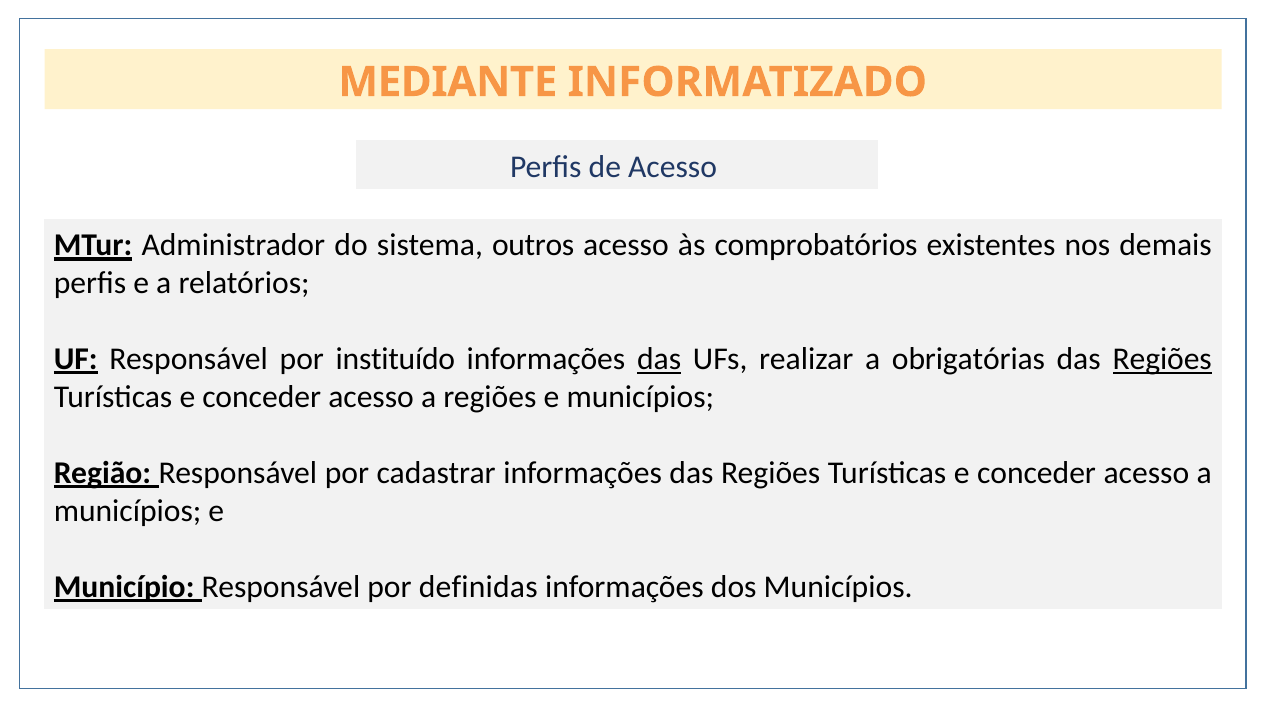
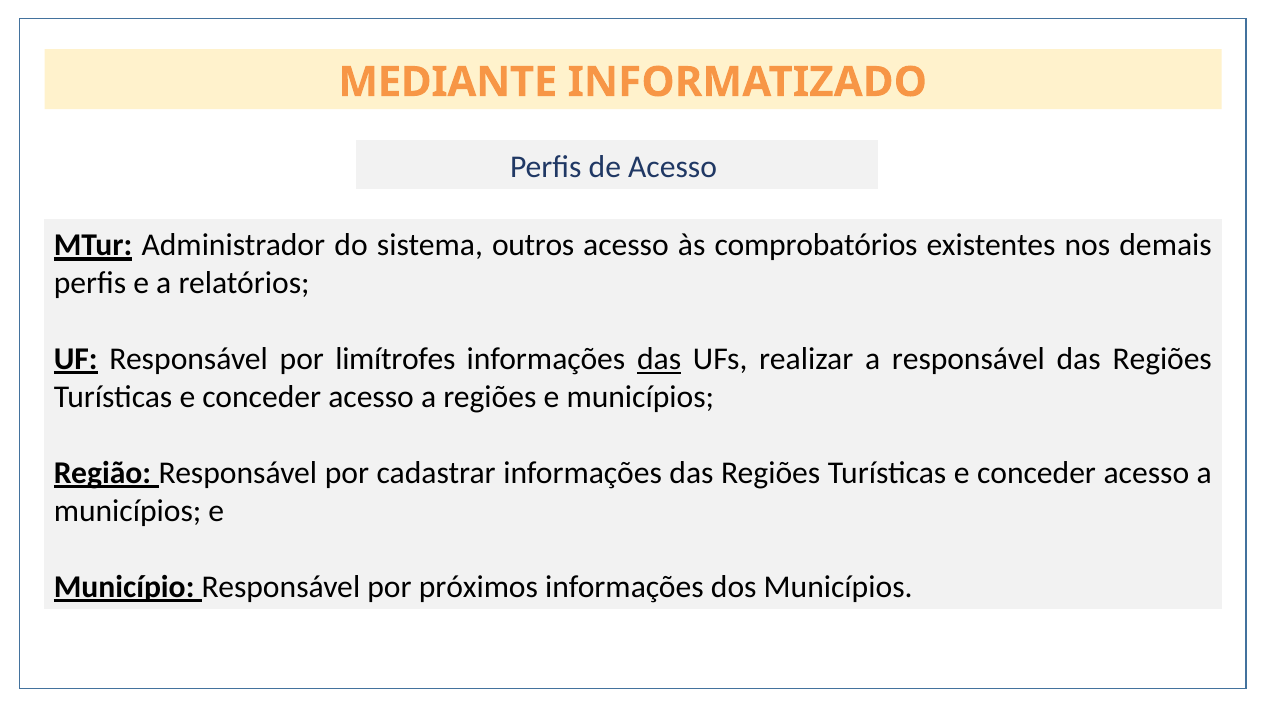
instituído: instituído -> limítrofes (395, 359)
a obrigatórias: obrigatórias -> responsável (968, 359)
Regiões underline: present -> none (1162, 359)
definidas: definidas -> próximos (478, 587)
